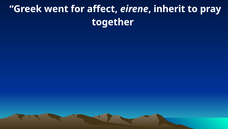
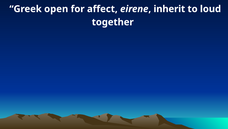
went: went -> open (56, 9)
pray: pray -> loud (211, 9)
